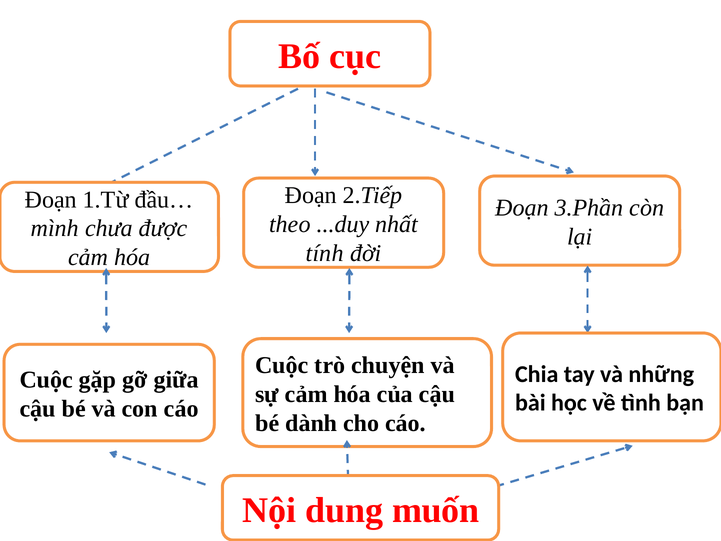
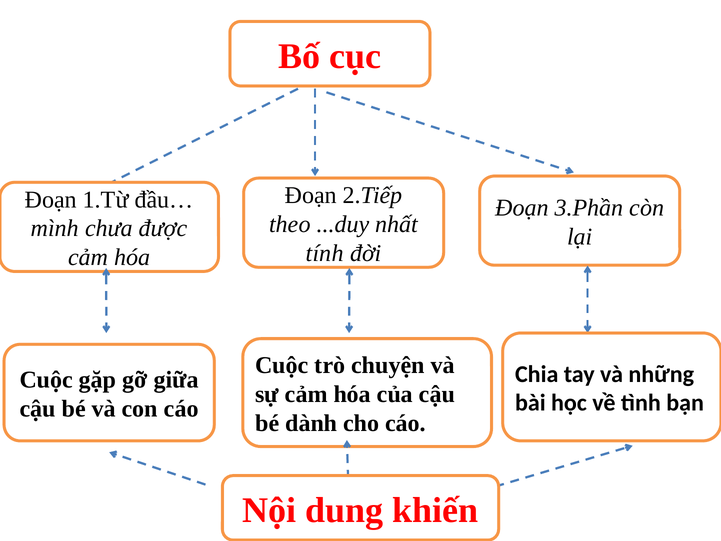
muốn: muốn -> khiến (435, 510)
